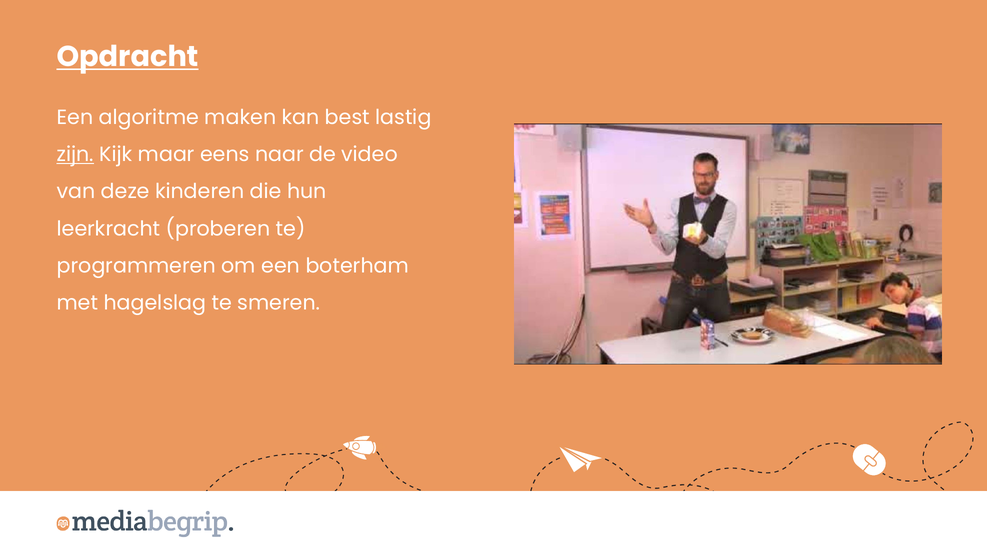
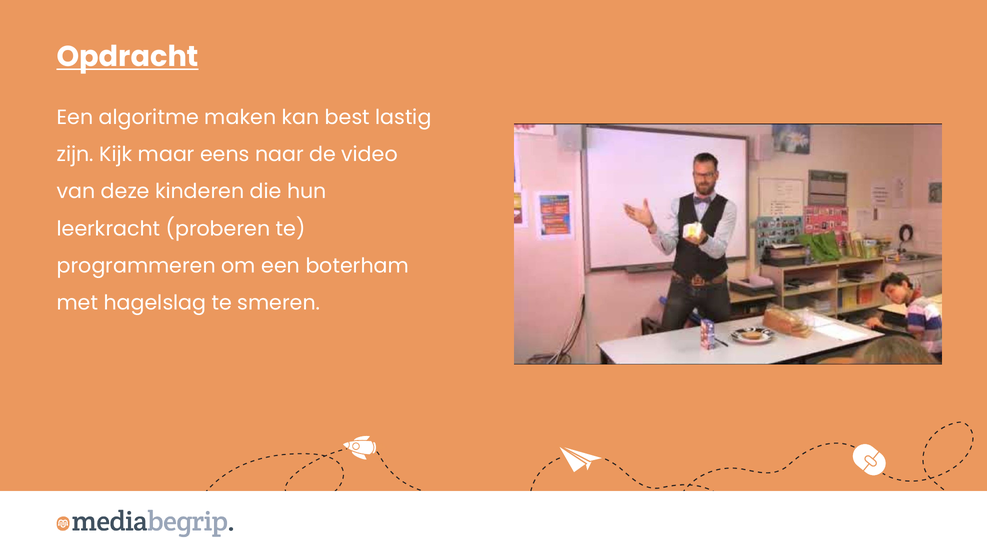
zijn underline: present -> none (75, 155)
